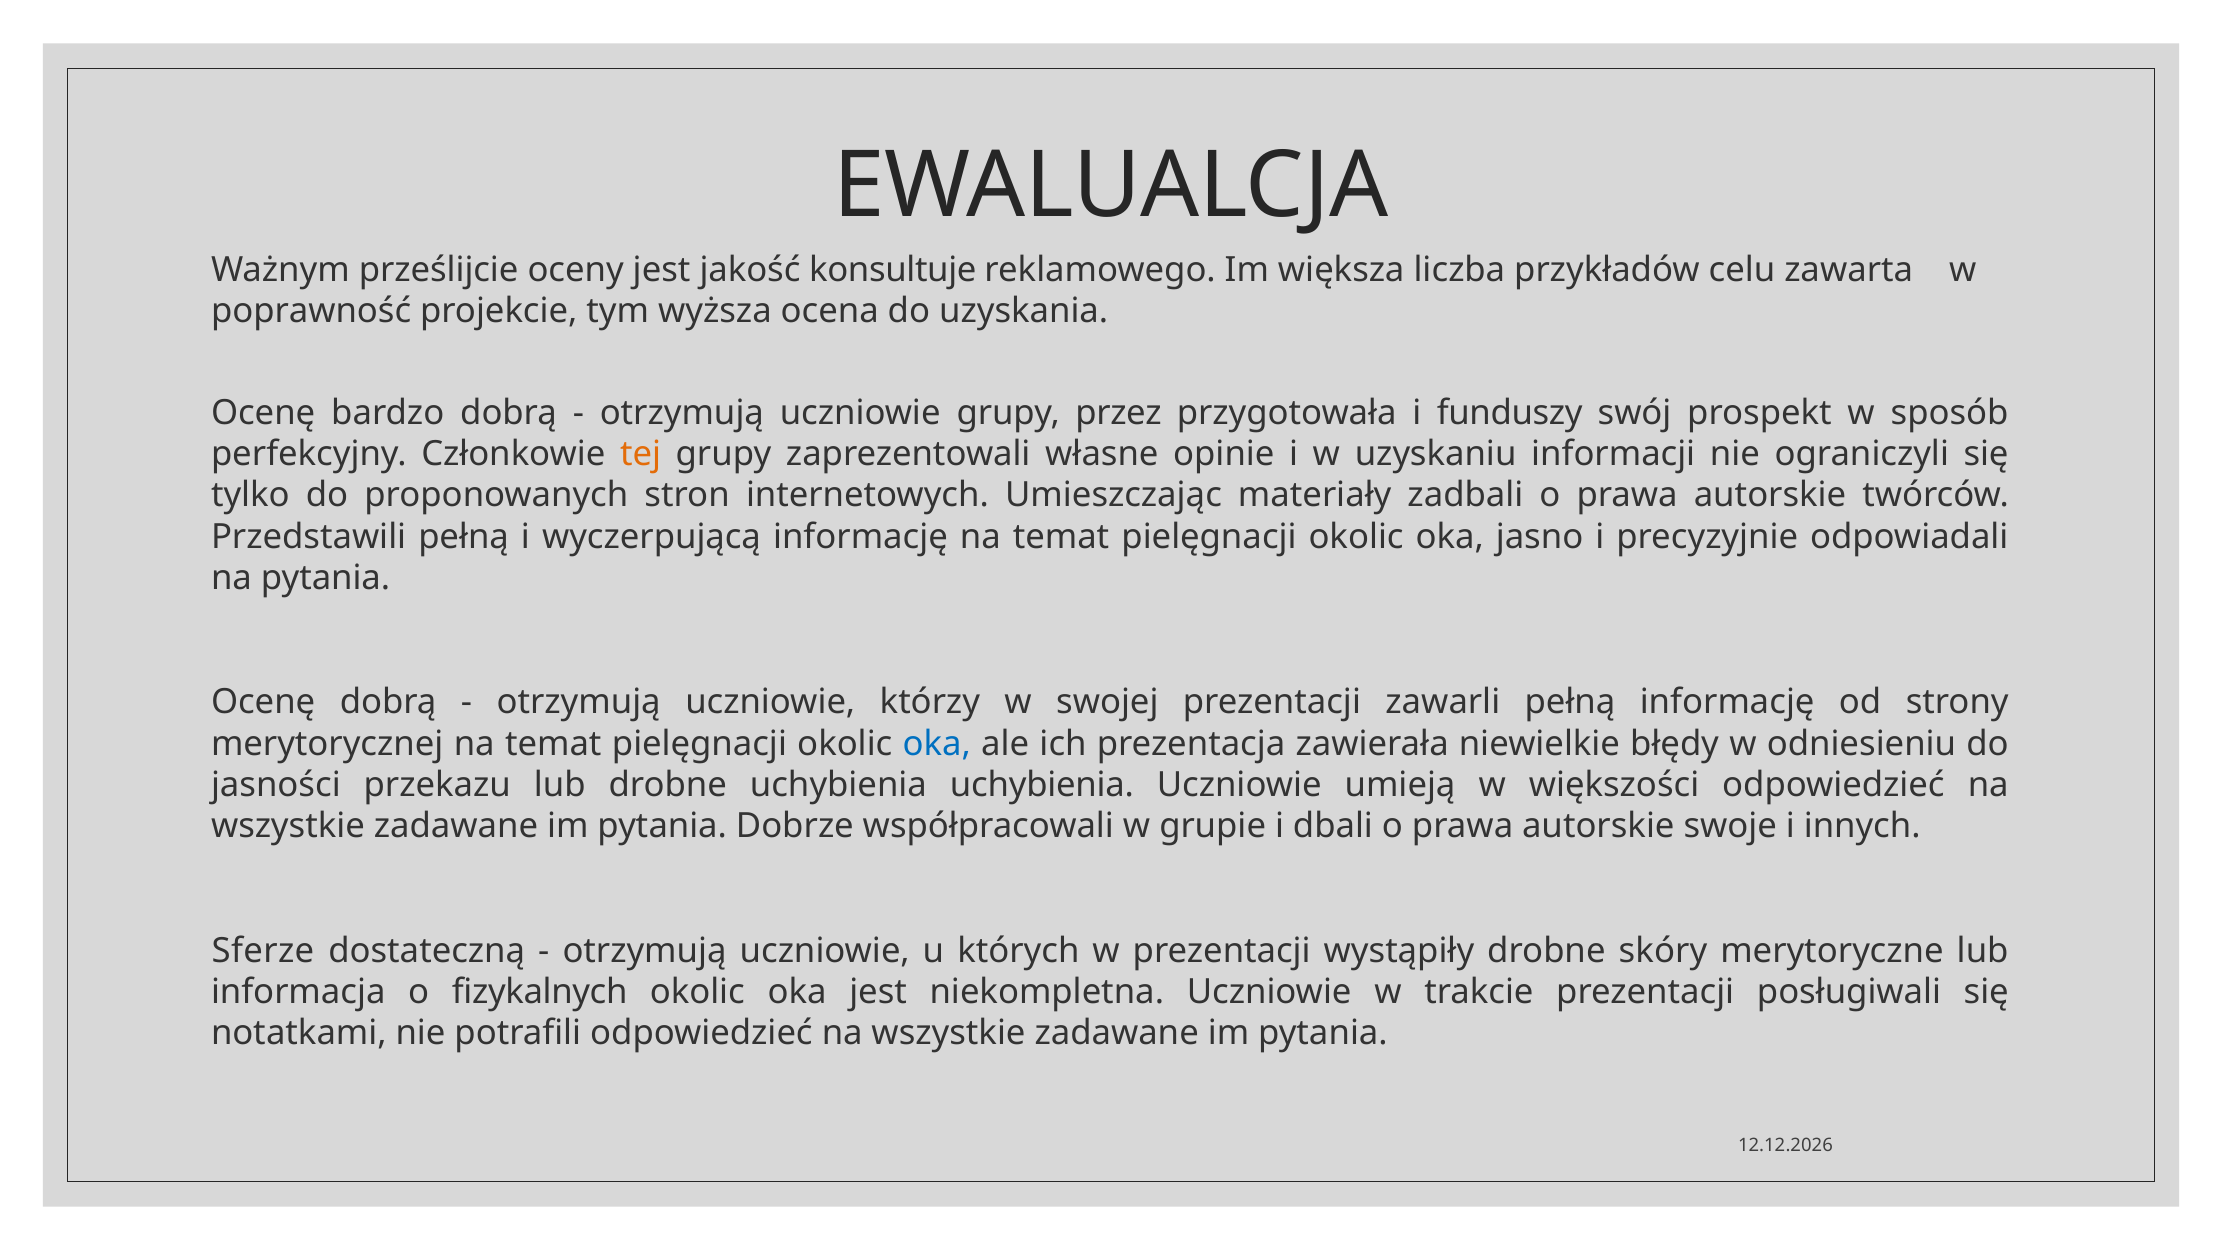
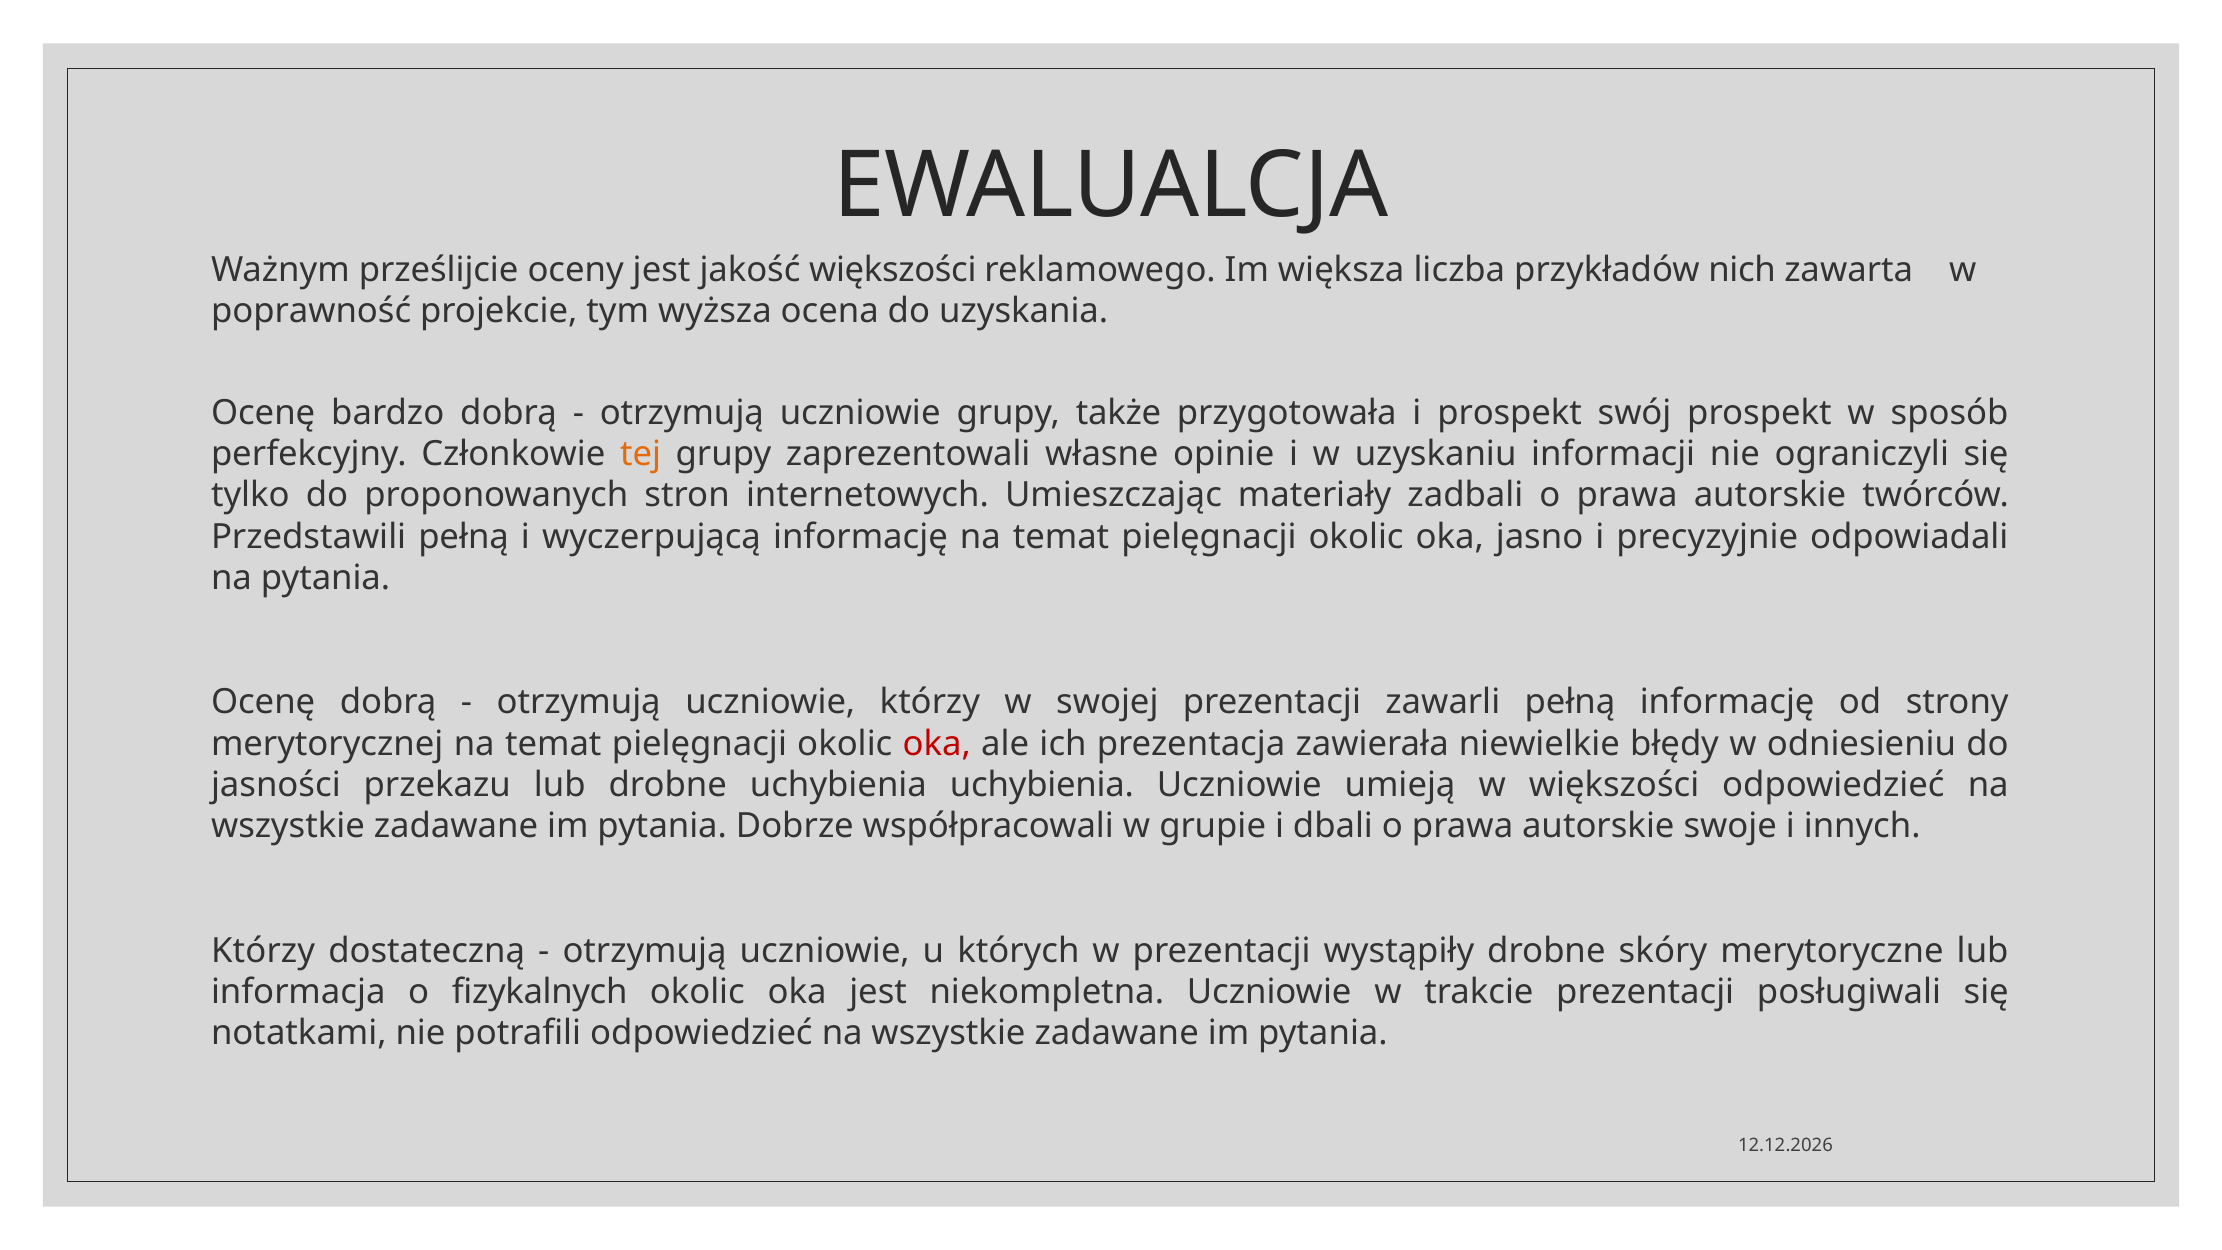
jakość konsultuje: konsultuje -> większości (893, 270)
celu: celu -> nich (1742, 270)
przez: przez -> także (1118, 413)
i funduszy: funduszy -> prospekt (1510, 413)
oka colour: blue -> red (937, 744)
Sferze: Sferze -> Którzy (263, 951)
